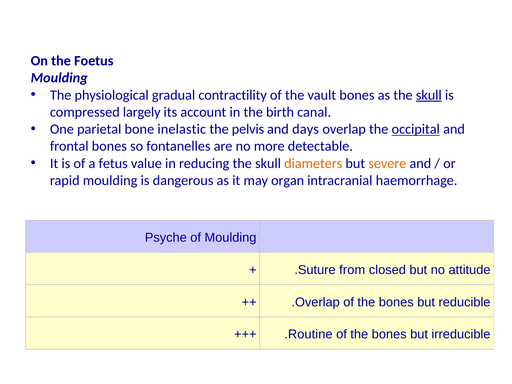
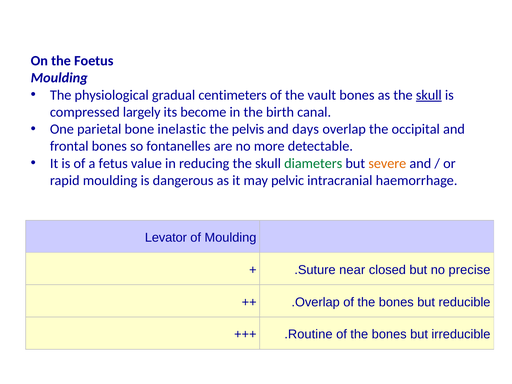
contractility: contractility -> centimeters (233, 95)
account: account -> become (203, 112)
occipital underline: present -> none (416, 129)
diameters colour: orange -> green (313, 163)
organ: organ -> pelvic (288, 180)
Psyche: Psyche -> Levator (166, 238)
from: from -> near (352, 270)
attitude: attitude -> precise (469, 270)
